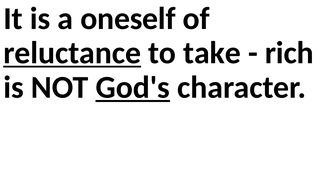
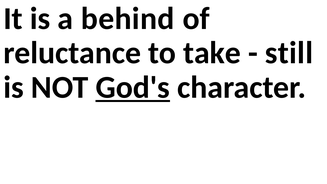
oneself: oneself -> behind (128, 19)
reluctance underline: present -> none (72, 53)
rich: rich -> still (289, 53)
